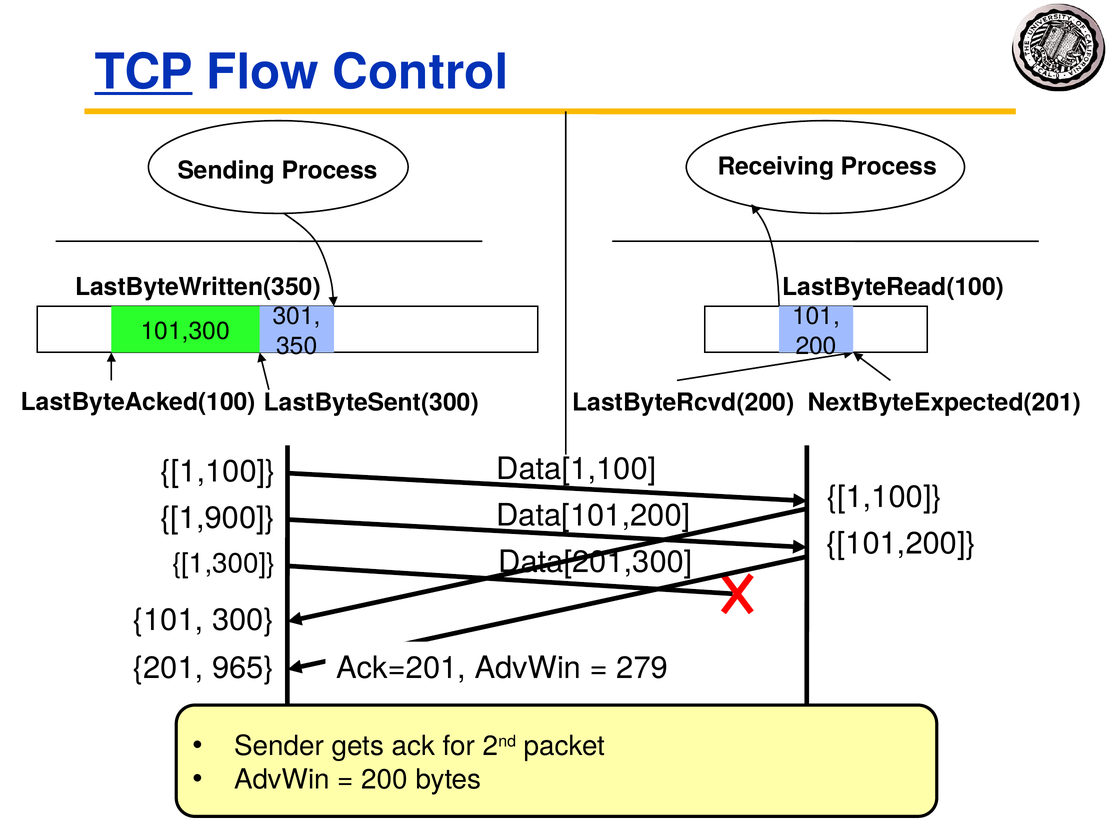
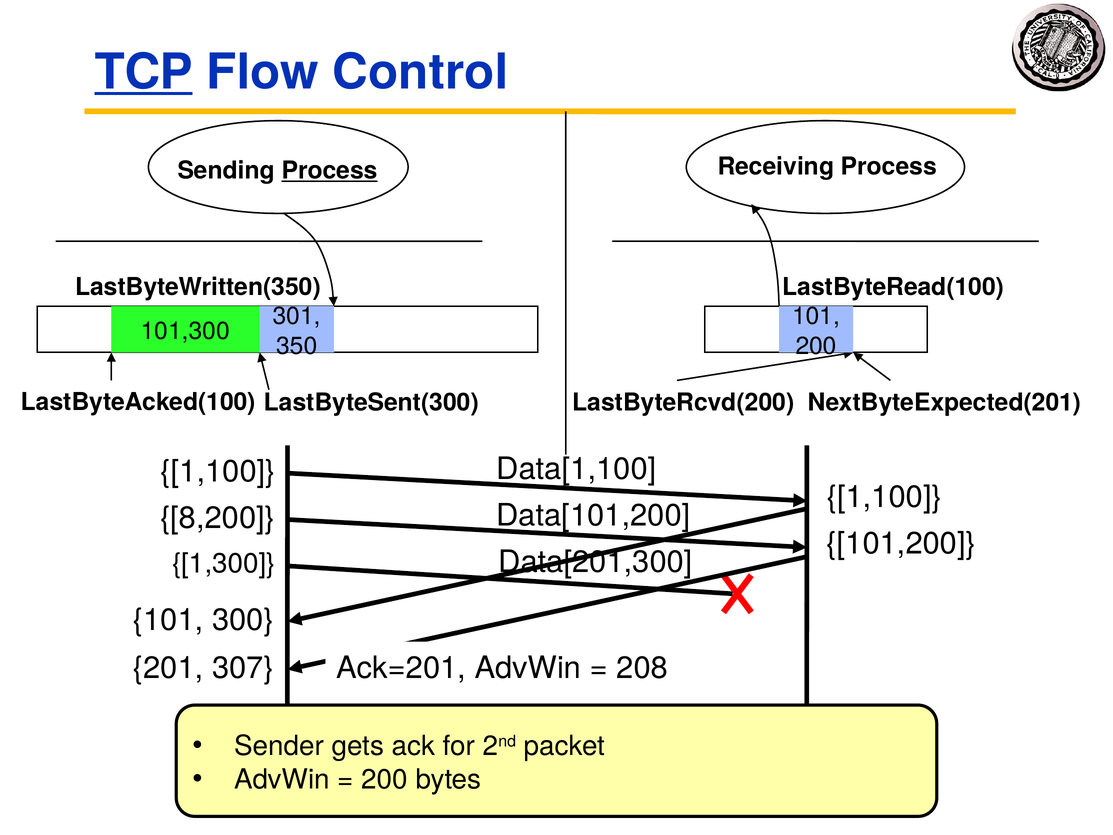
Process underline: none -> present (330, 170)
1,900: 1,900 -> 8,200 (218, 518)
965: 965 -> 307 (243, 668)
279: 279 -> 208 (642, 668)
